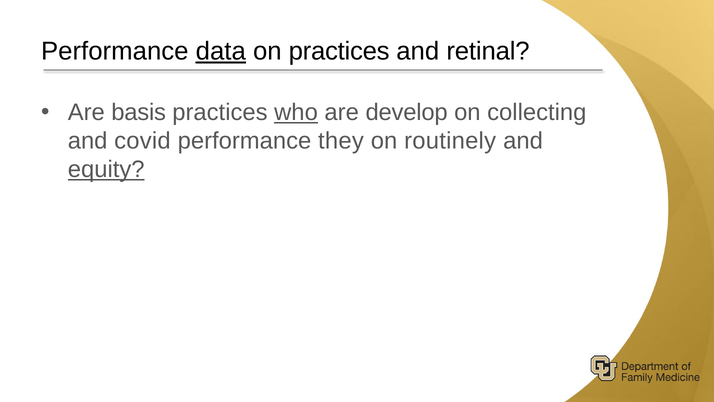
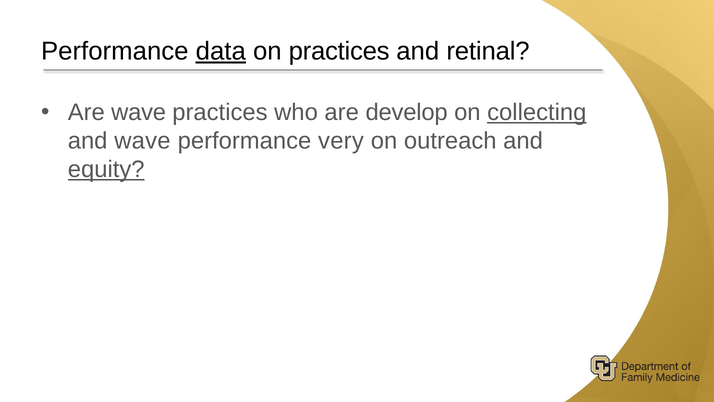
Are basis: basis -> wave (139, 112)
who underline: present -> none (296, 112)
collecting underline: none -> present (537, 112)
and covid: covid -> wave (142, 141)
they: they -> very (341, 141)
routinely: routinely -> outreach (450, 141)
